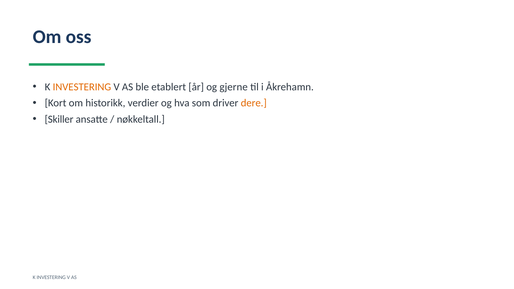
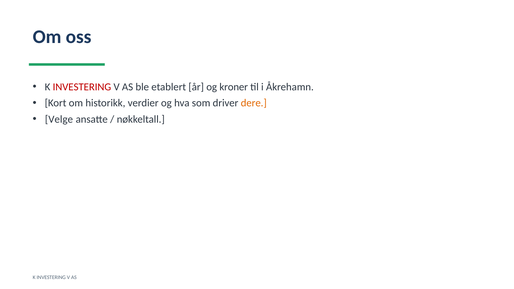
INVESTERING colour: orange -> red (82, 87)
gjerne: gjerne -> kroner (234, 87)
Skiller: Skiller -> Velge (59, 119)
